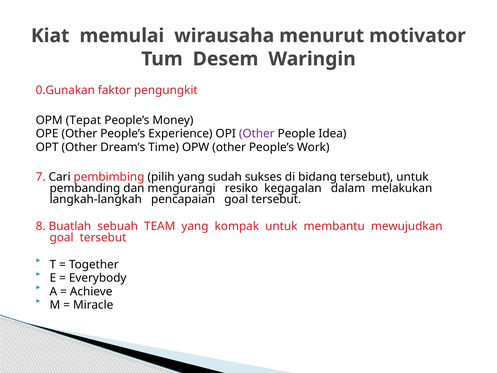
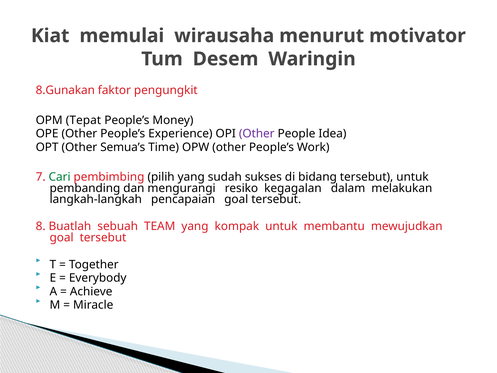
0.Gunakan: 0.Gunakan -> 8.Gunakan (65, 90)
Dream’s: Dream’s -> Semua’s (123, 147)
Cari colour: black -> green (60, 177)
